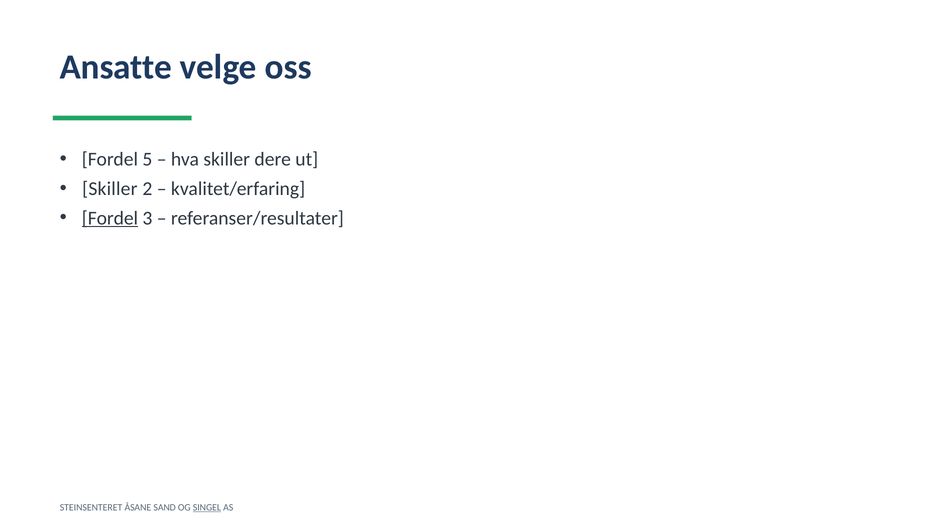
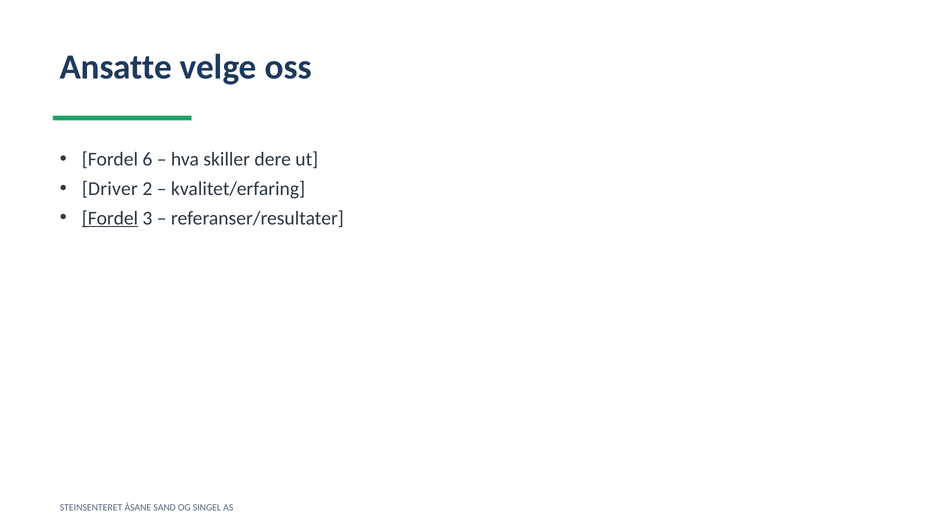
5: 5 -> 6 (147, 159)
Skiller: Skiller -> Driver (110, 189)
SINGEL underline: present -> none (207, 507)
